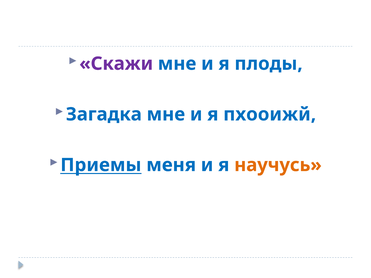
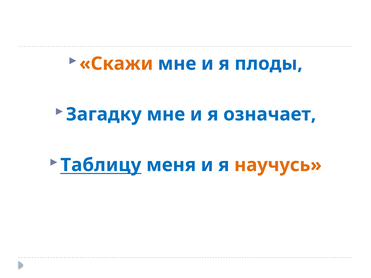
Скажи colour: purple -> orange (116, 64)
Загадка: Загадка -> Загадку (104, 114)
пхооижй: пхооижй -> означает (270, 114)
Приемы: Приемы -> Таблицу (101, 165)
